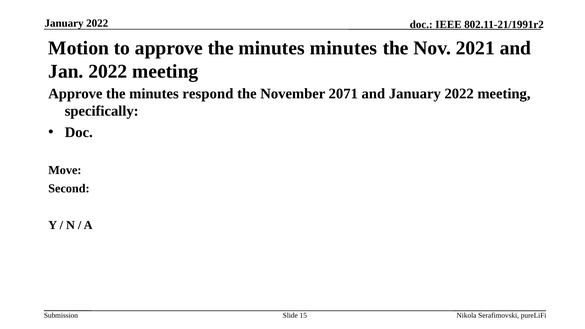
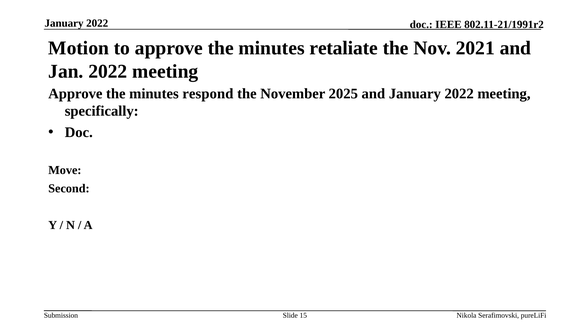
minutes minutes: minutes -> retaliate (344, 48)
2071: 2071 -> 2025 (343, 94)
